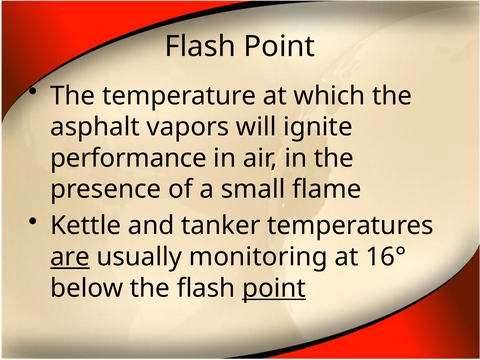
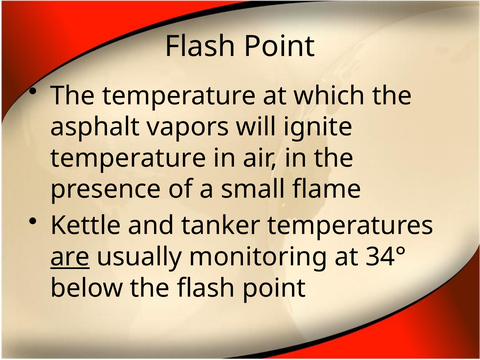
performance: performance -> temperature (128, 158)
16°: 16° -> 34° (386, 257)
point underline: present -> none (274, 288)
